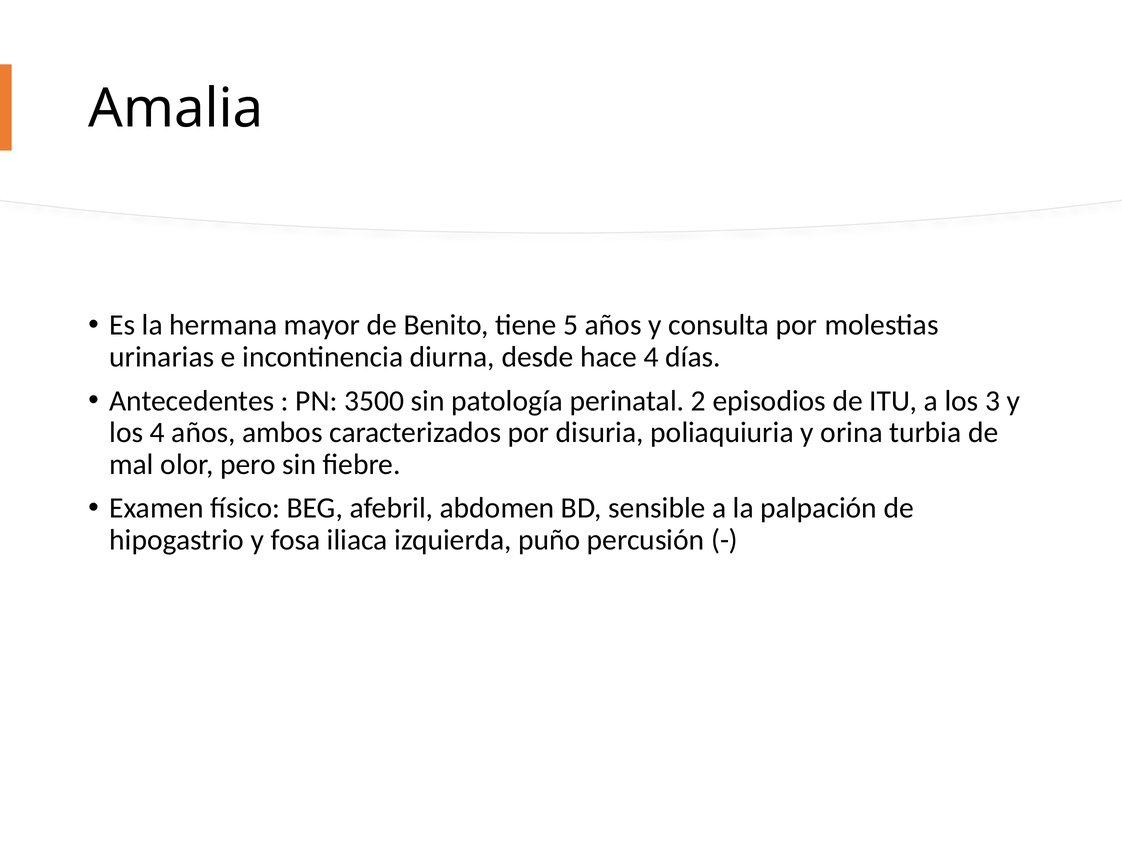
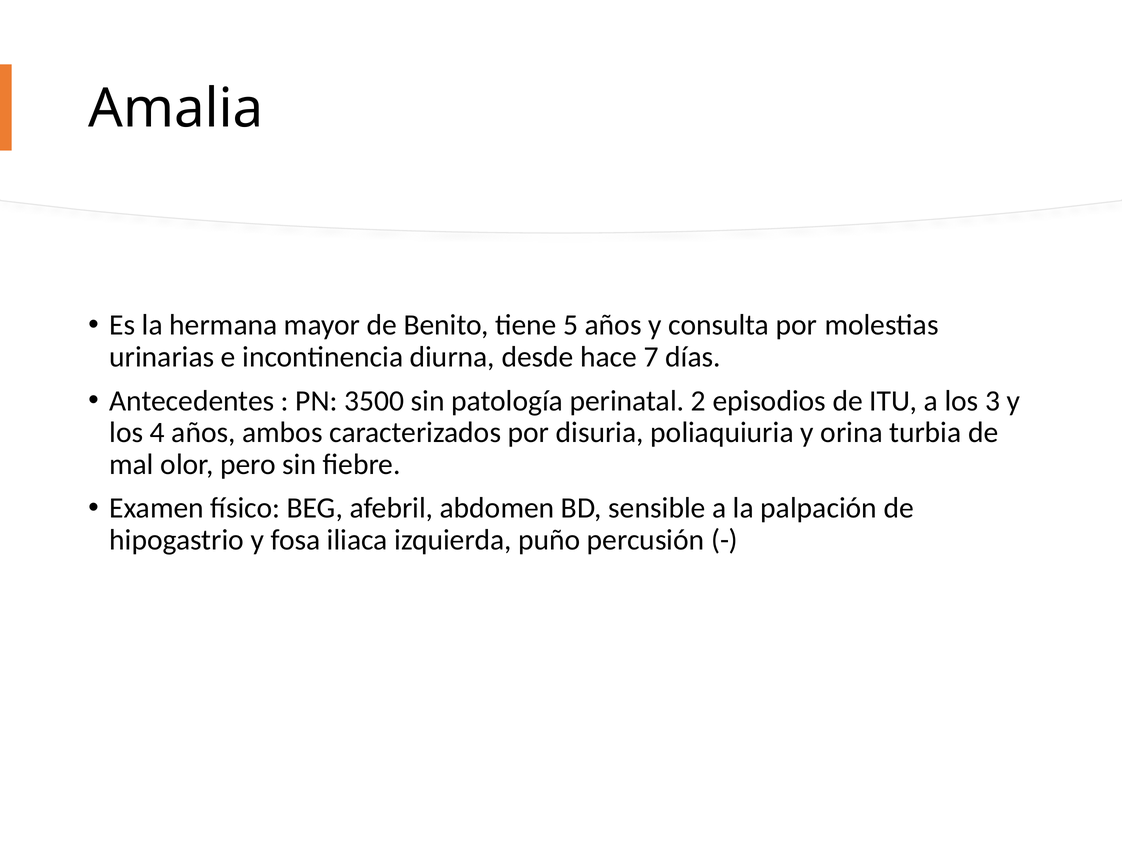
hace 4: 4 -> 7 (651, 357)
